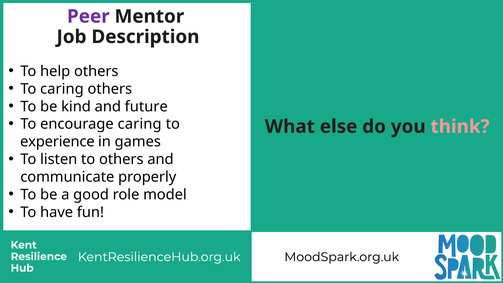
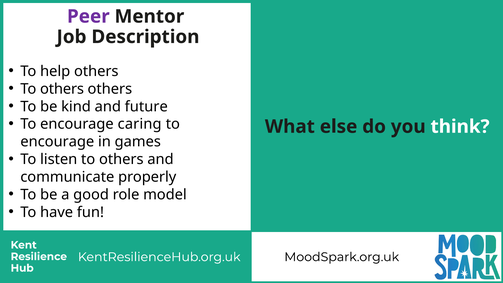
caring: caring -> others (62, 89)
think colour: pink -> white (460, 127)
experience: experience -> encourage (57, 142)
